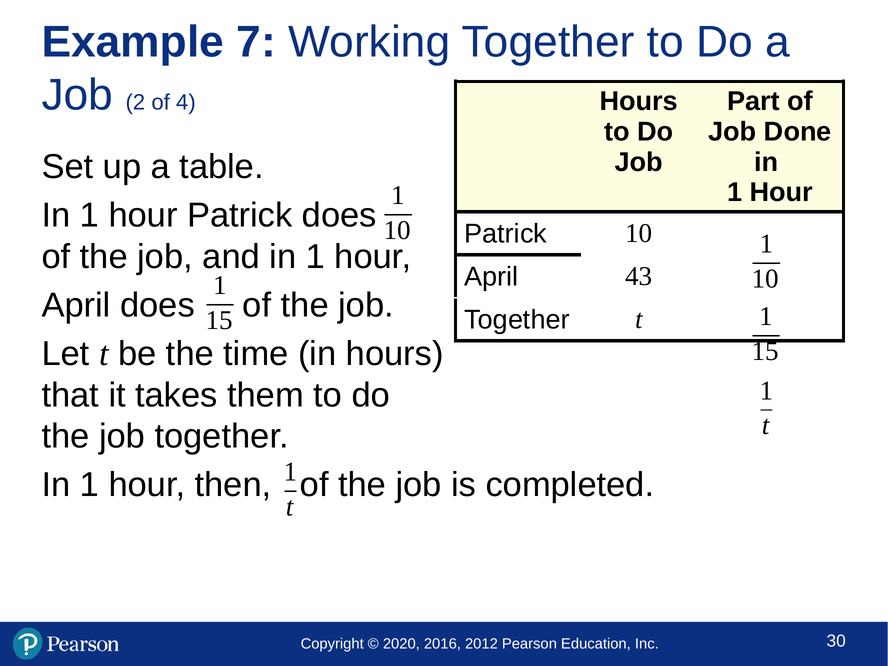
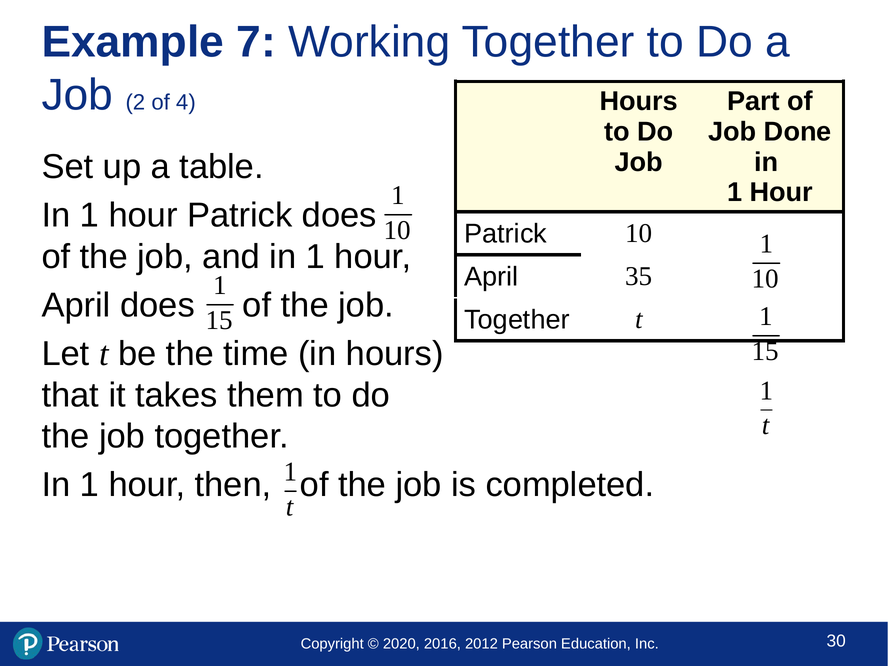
43: 43 -> 35 (639, 276)
